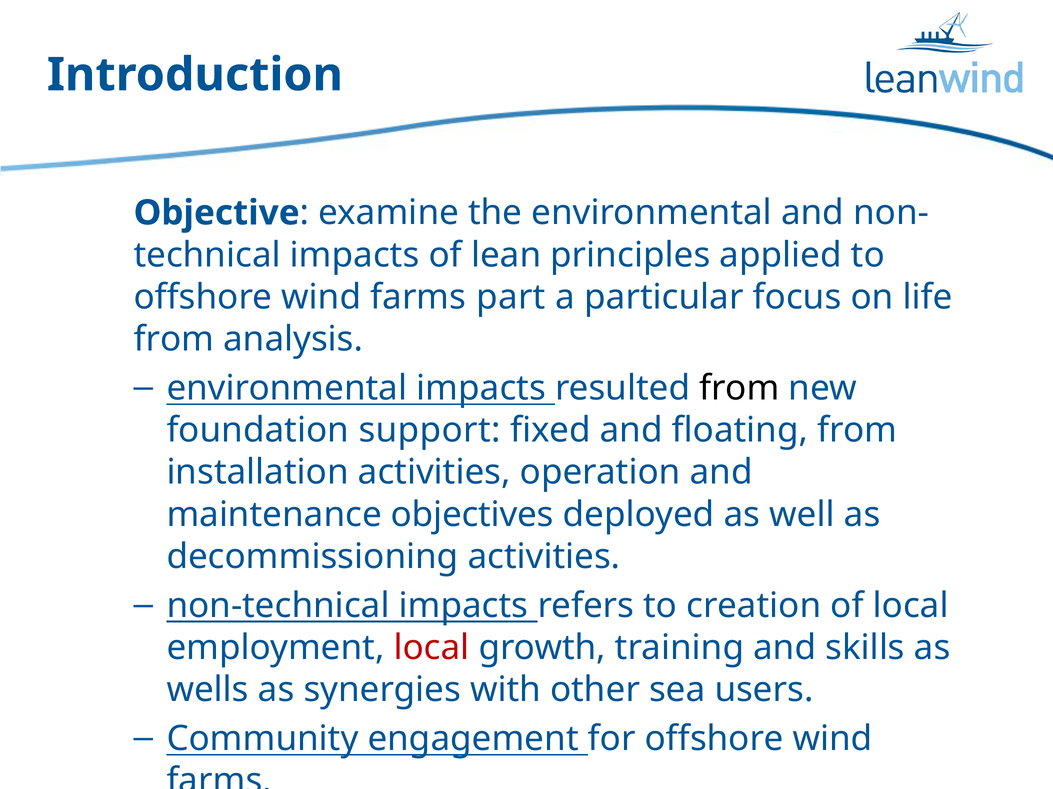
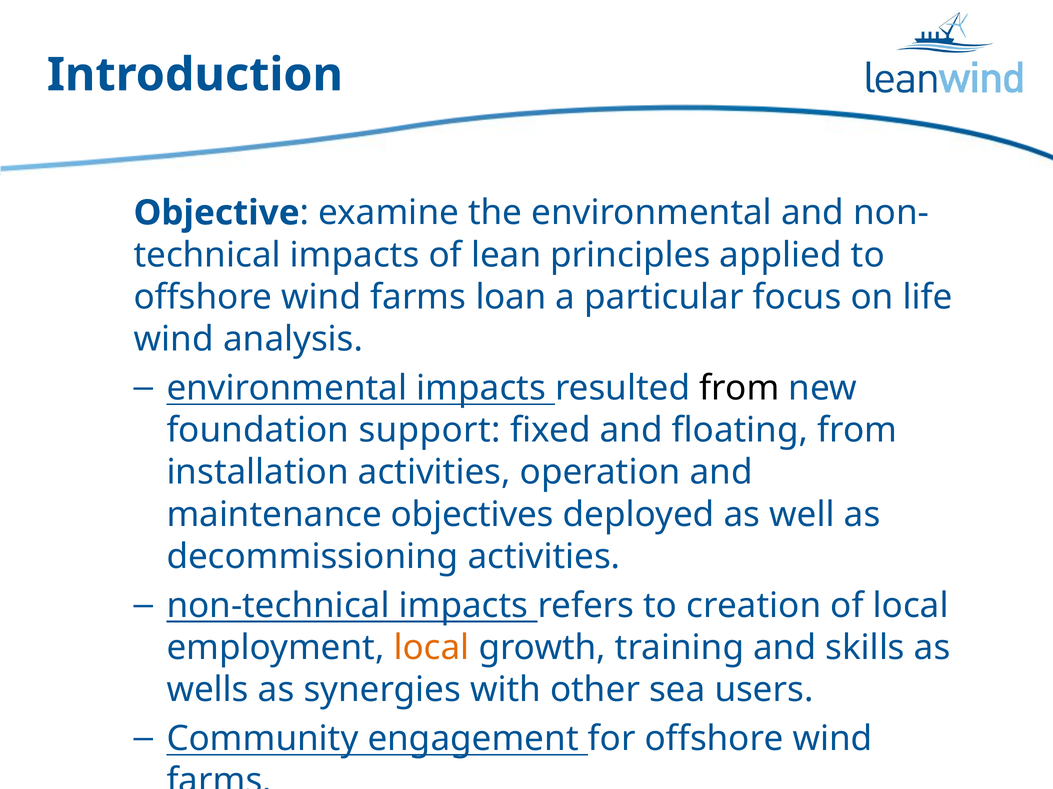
part: part -> loan (511, 297)
from: from -> wind (174, 339)
local colour: red -> orange (432, 648)
